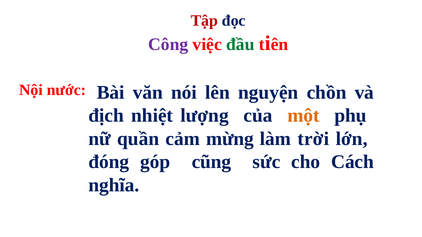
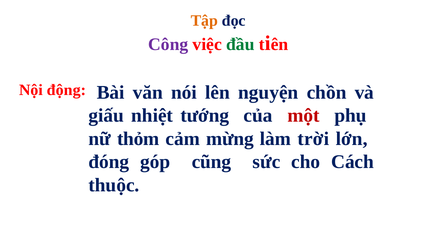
Tập colour: red -> orange (204, 21)
nước: nước -> động (66, 90)
địch: địch -> giấu (106, 116)
lượng: lượng -> tướng (205, 116)
một colour: orange -> red (303, 116)
quần: quần -> thỏm (138, 139)
nghĩa: nghĩa -> thuộc (114, 185)
